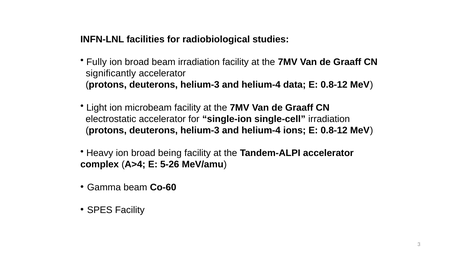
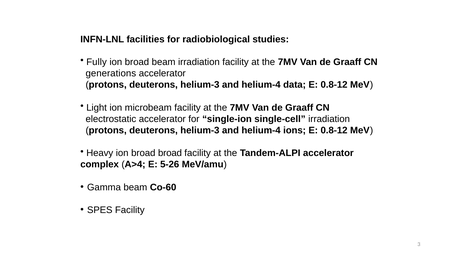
significantly: significantly -> generations (111, 73)
broad being: being -> broad (170, 153)
